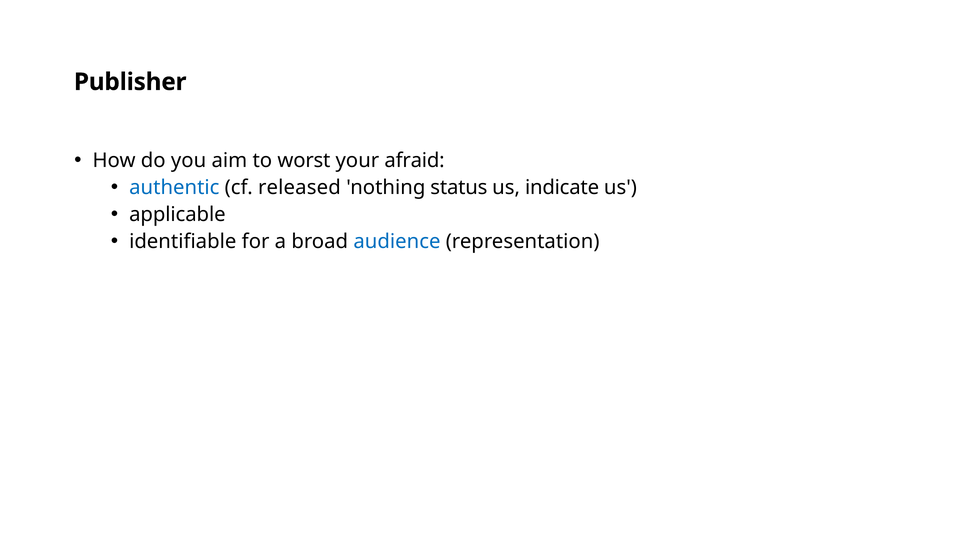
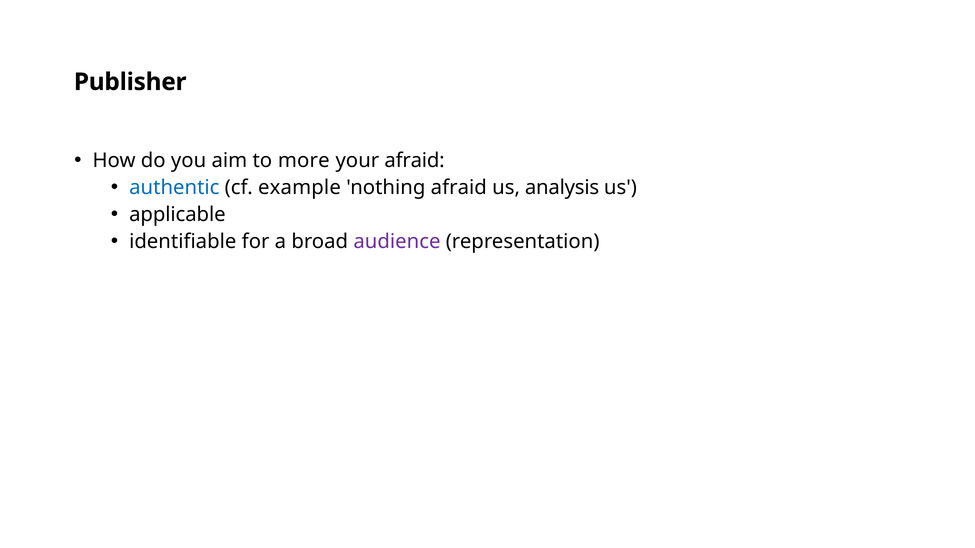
worst: worst -> more (304, 161)
released: released -> example (299, 188)
nothing status: status -> afraid (459, 188)
indicate: indicate -> analysis (562, 188)
audience colour: blue -> purple (397, 242)
